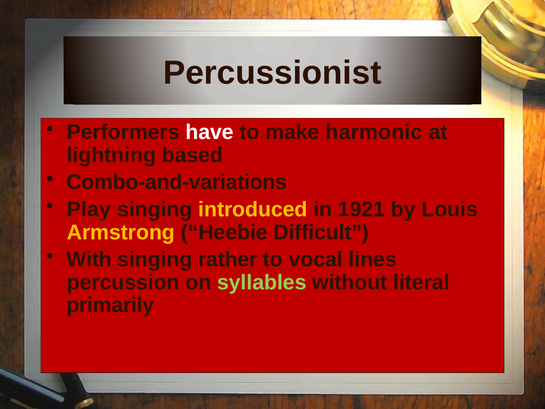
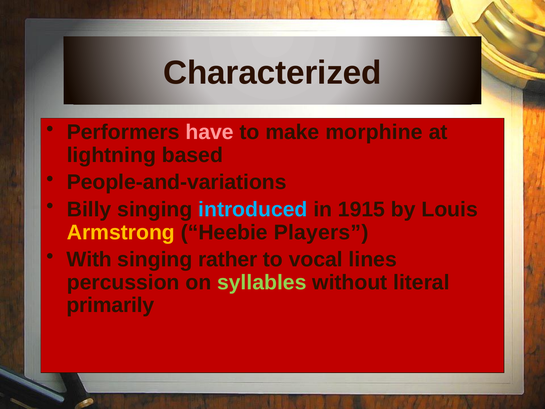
Percussionist: Percussionist -> Characterized (272, 73)
have colour: white -> pink (210, 132)
harmonic: harmonic -> morphine (374, 132)
Combo-and-variations: Combo-and-variations -> People-and-variations (177, 182)
Play: Play -> Billy (89, 209)
introduced colour: yellow -> light blue (253, 209)
1921: 1921 -> 1915 (362, 209)
Difficult: Difficult -> Players (321, 232)
